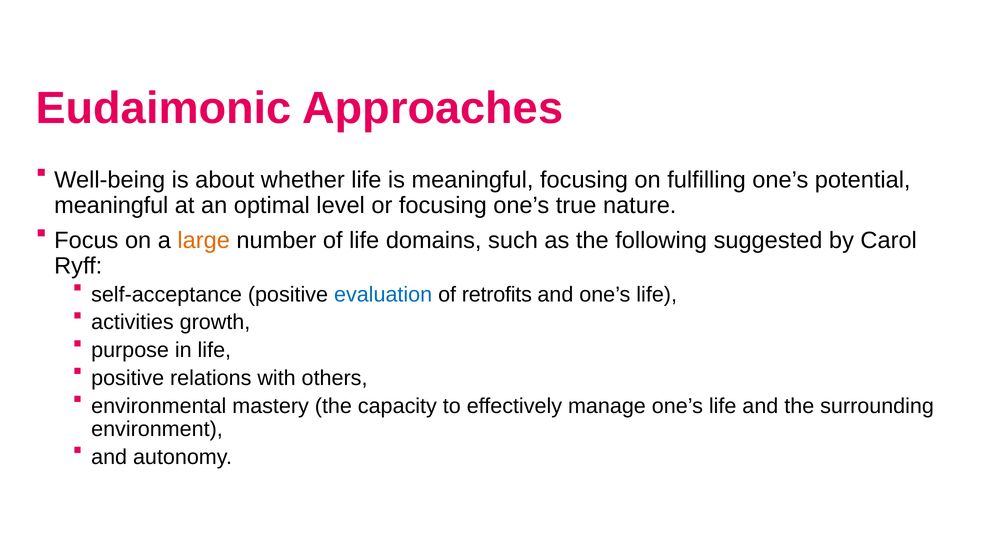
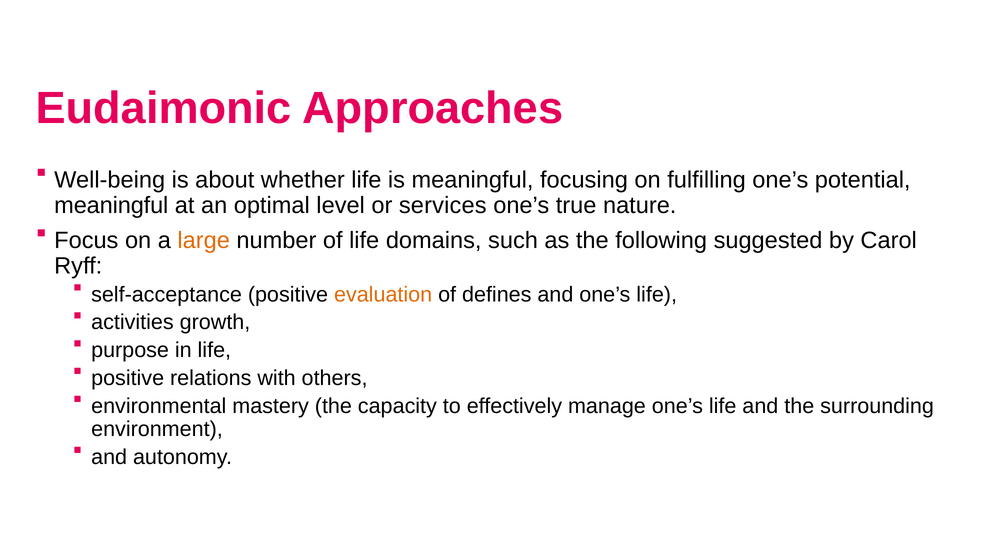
or focusing: focusing -> services (443, 206)
evaluation colour: blue -> orange (383, 295)
retrofits: retrofits -> defines (497, 295)
